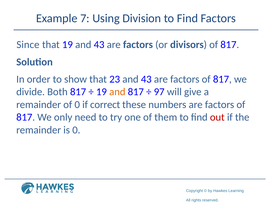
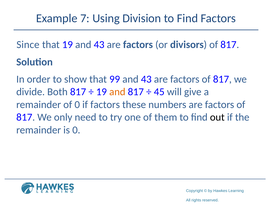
23: 23 -> 99 (115, 79)
97: 97 -> 45 (159, 92)
if correct: correct -> factors (105, 105)
out colour: red -> black (217, 117)
